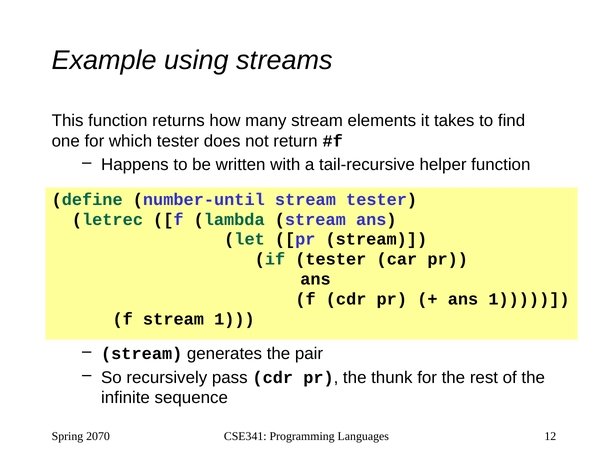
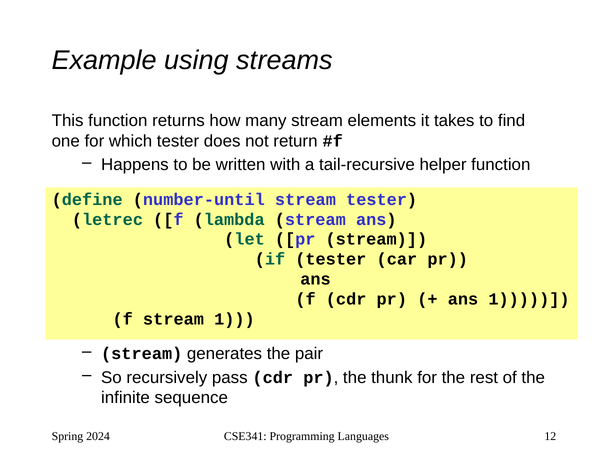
2070: 2070 -> 2024 (98, 437)
